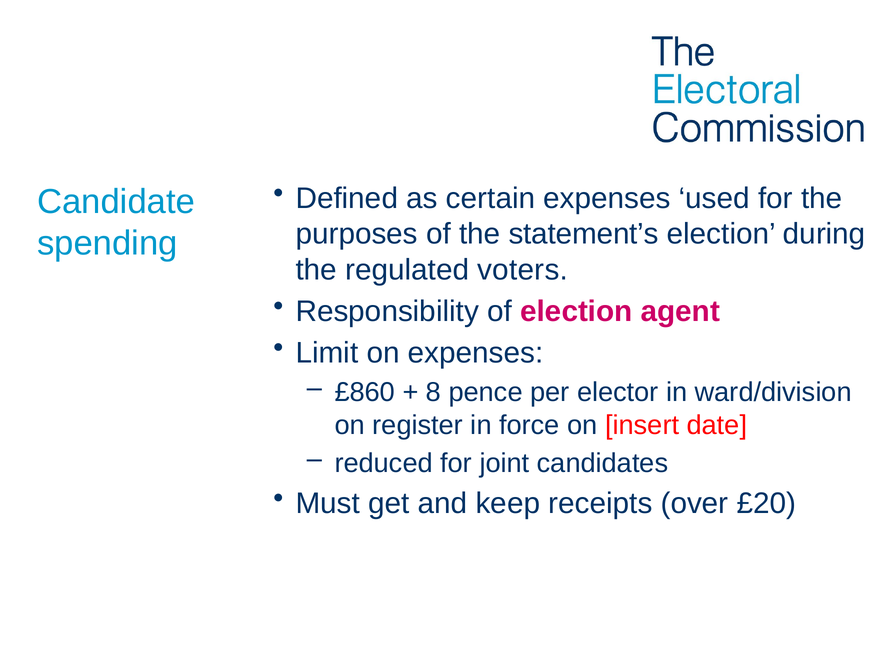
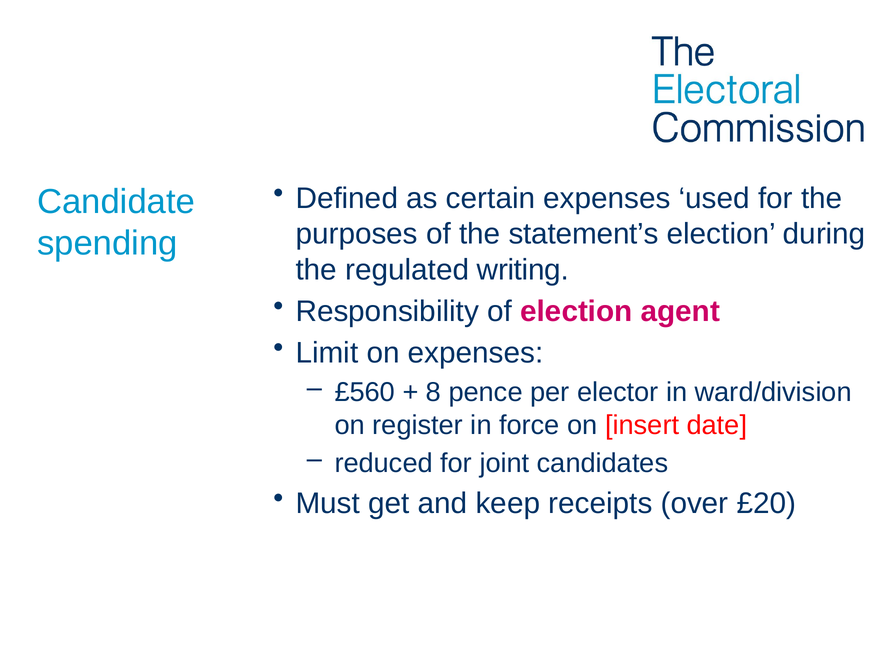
voters: voters -> writing (523, 270)
£860: £860 -> £560 (365, 392)
